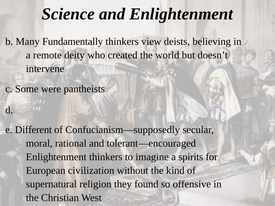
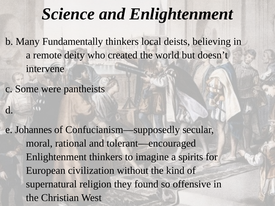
view: view -> local (151, 42)
Different: Different -> Johannes (33, 130)
